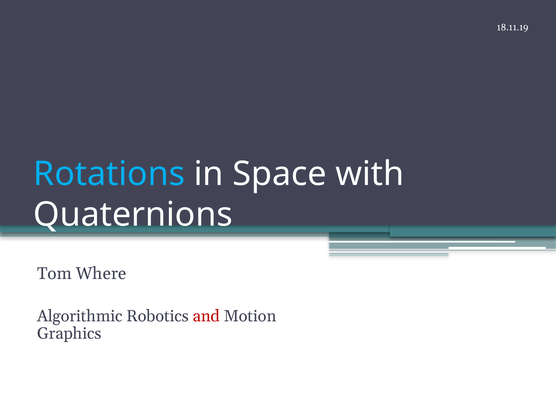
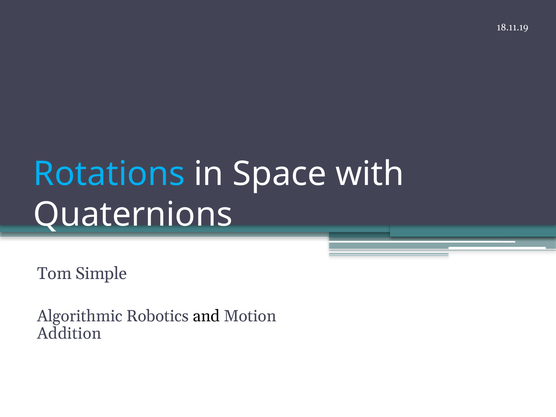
Where: Where -> Simple (101, 274)
and colour: red -> black (206, 316)
Graphics: Graphics -> Addition (69, 334)
